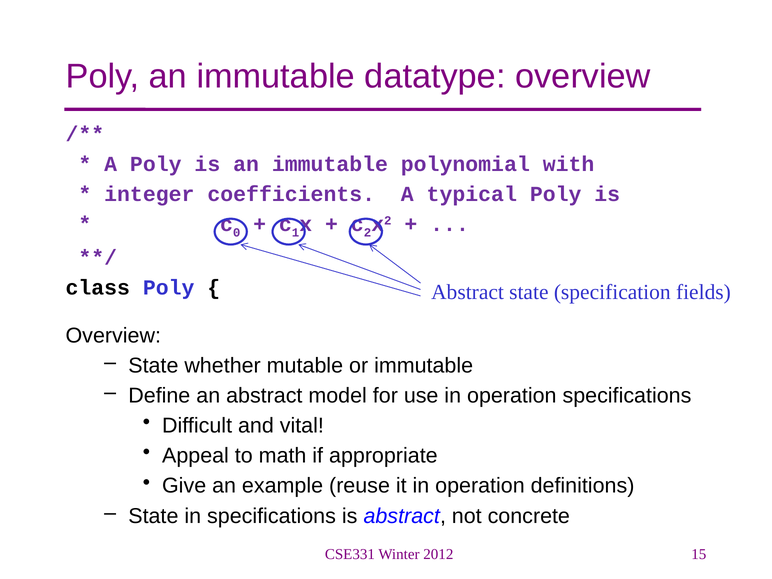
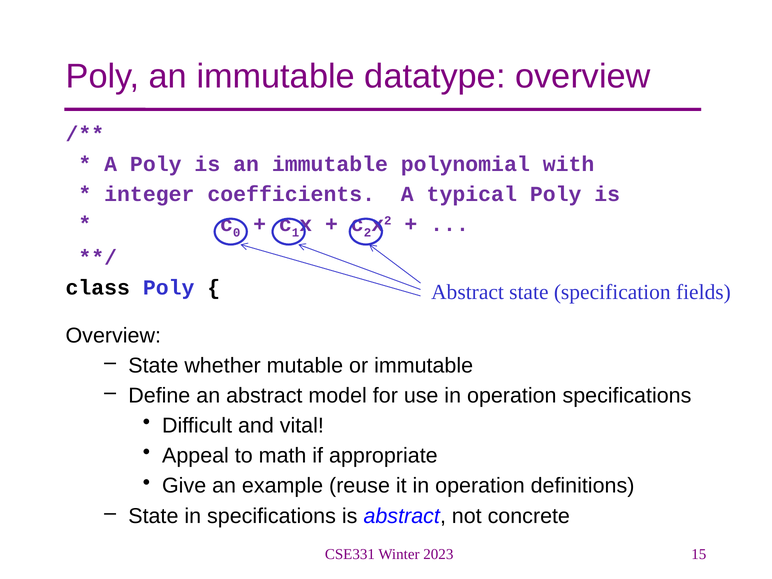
2012: 2012 -> 2023 (438, 554)
